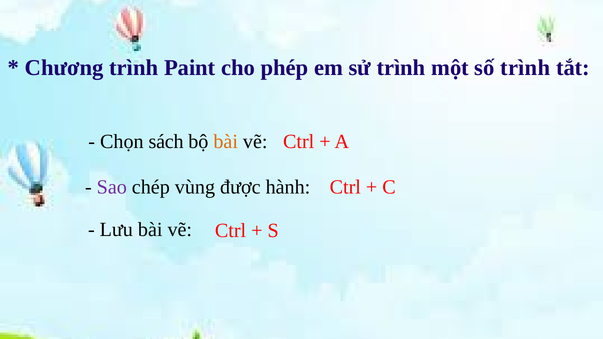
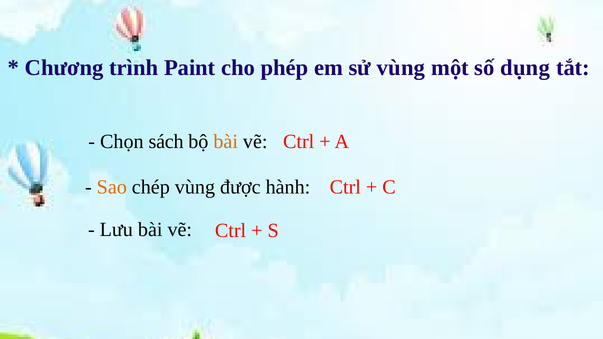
sử trình: trình -> vùng (401, 68)
số trình: trình -> dụng (525, 68)
Sao colour: purple -> orange (112, 187)
